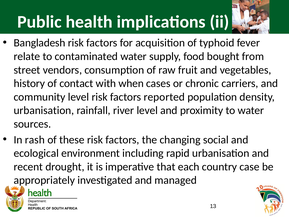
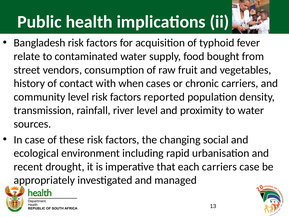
urbanisation: urbanisation -> transmission (44, 110)
In rash: rash -> case (35, 140)
each country: country -> carriers (219, 167)
